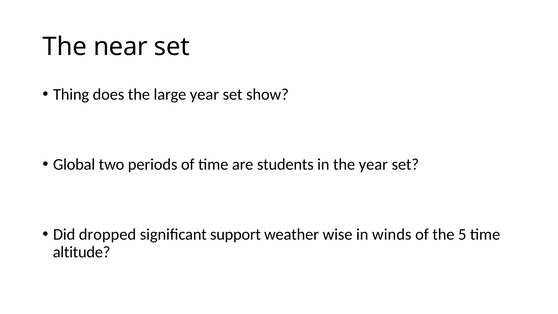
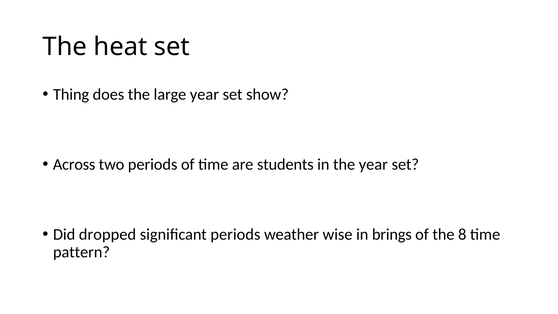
near: near -> heat (120, 47)
Global: Global -> Across (74, 164)
significant support: support -> periods (235, 234)
winds: winds -> brings (392, 234)
5: 5 -> 8 (462, 234)
altitude: altitude -> pattern (81, 252)
